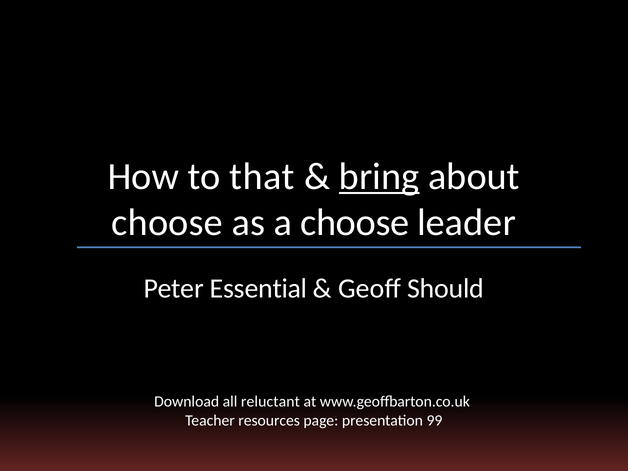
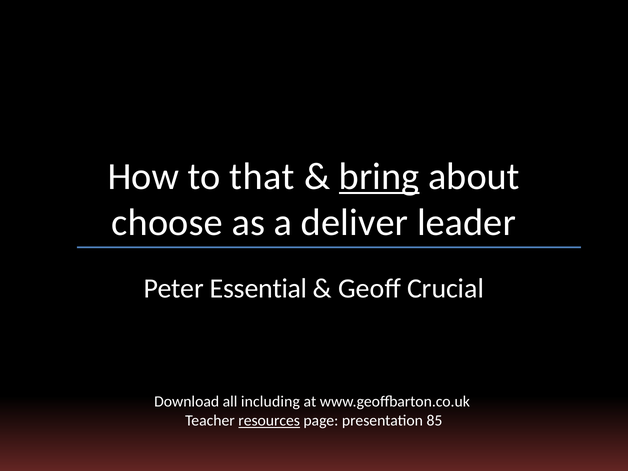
a choose: choose -> deliver (354, 222)
Should: Should -> Crucial (446, 289)
reluctant: reluctant -> including (270, 402)
resources underline: none -> present (269, 421)
99: 99 -> 85 (434, 421)
